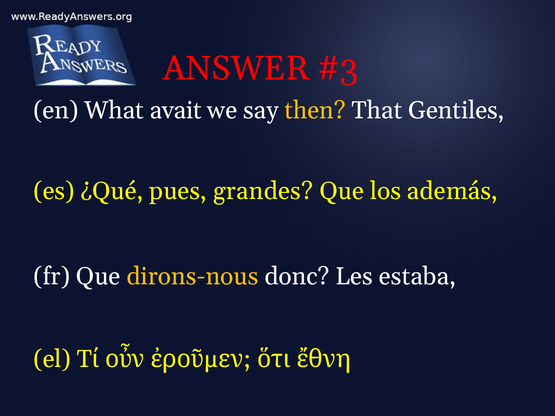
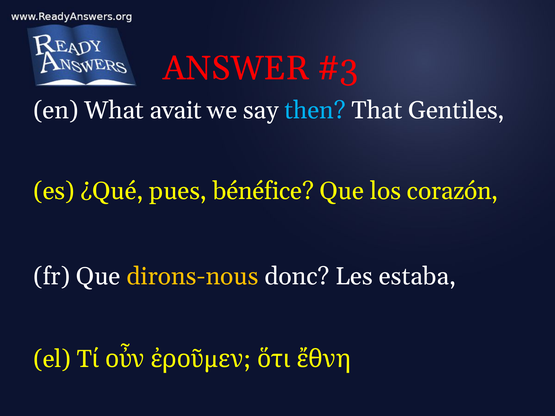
then colour: yellow -> light blue (315, 111)
grandes: grandes -> bénéfice (263, 191)
además: además -> corazón (453, 191)
